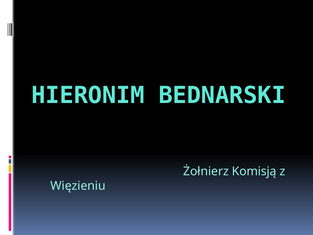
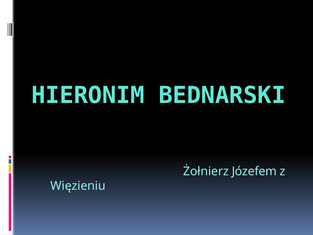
Komisją: Komisją -> Józefem (254, 171)
